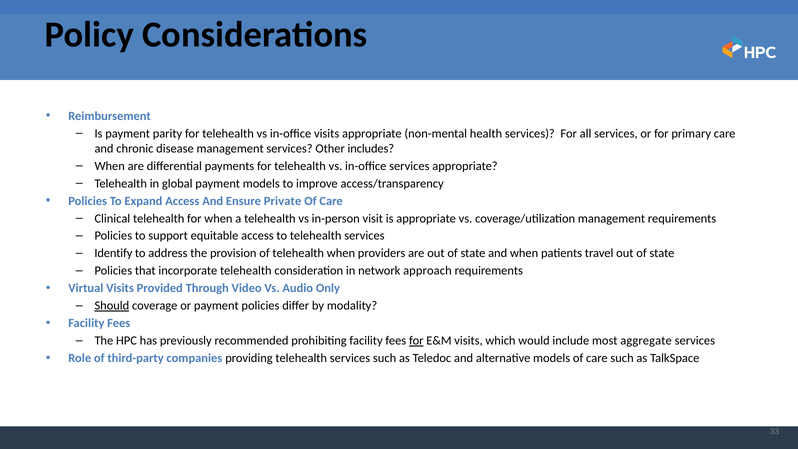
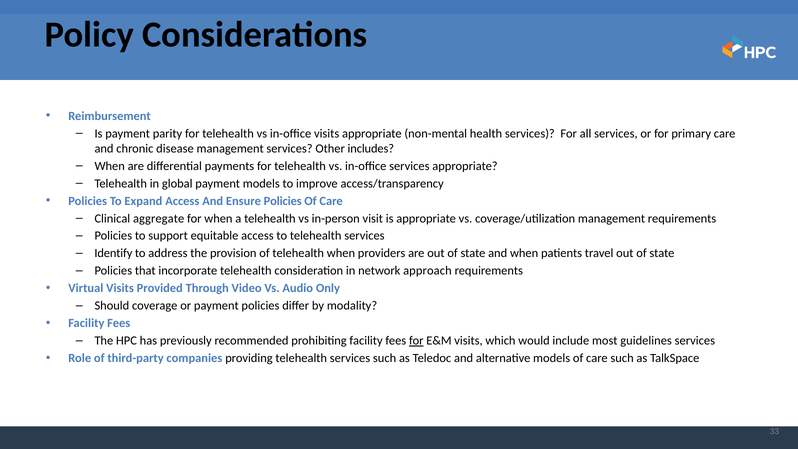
Ensure Private: Private -> Policies (283, 201)
Clinical telehealth: telehealth -> aggregate (159, 218)
Should underline: present -> none (112, 306)
aggregate: aggregate -> guidelines (646, 341)
